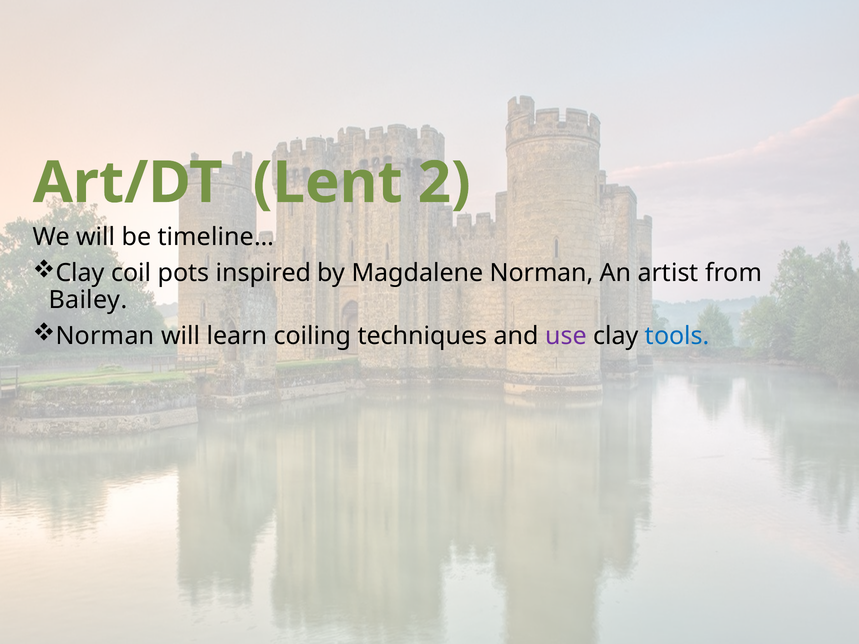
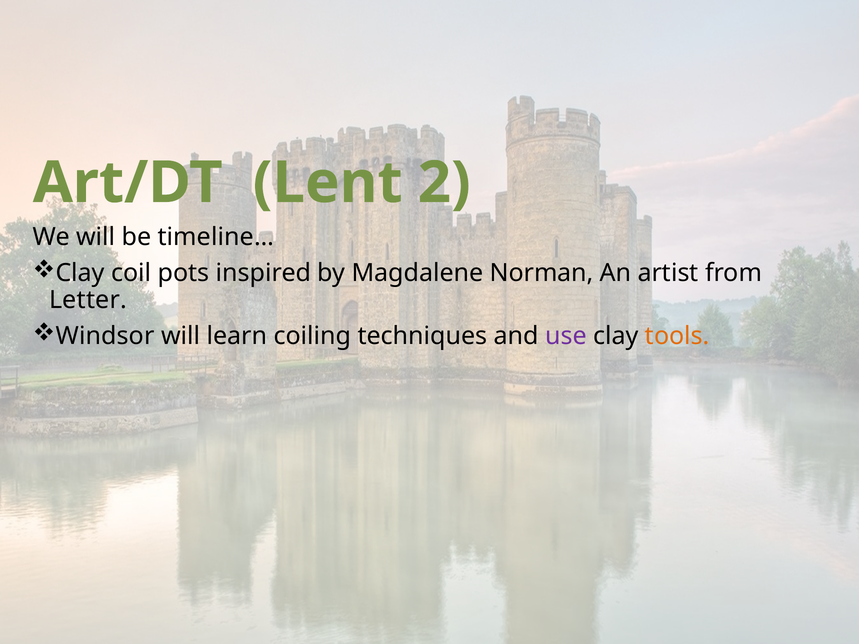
Bailey: Bailey -> Letter (88, 300)
Norman: Norman -> Windsor (105, 336)
tools colour: blue -> orange (677, 336)
